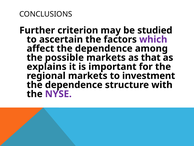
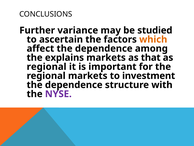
criterion: criterion -> variance (78, 30)
which colour: purple -> orange (153, 39)
possible: possible -> explains (64, 57)
explains: explains -> regional (47, 66)
